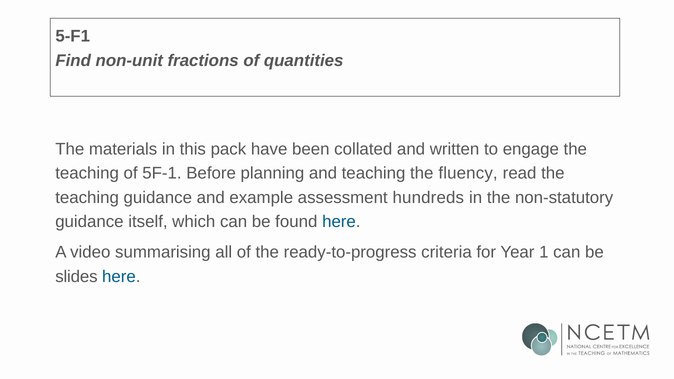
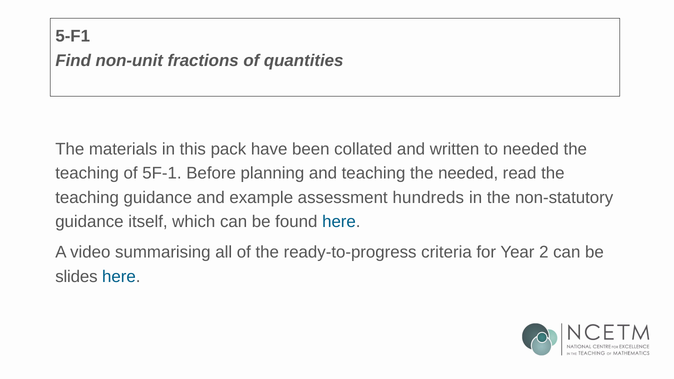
to engage: engage -> needed (531, 149)
the fluency: fluency -> needed (468, 173)
1: 1 -> 2 (544, 252)
